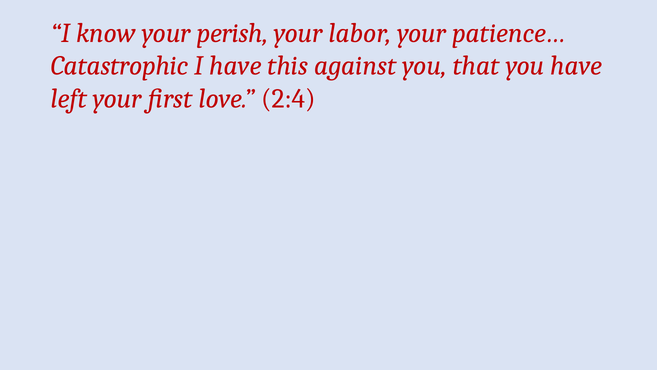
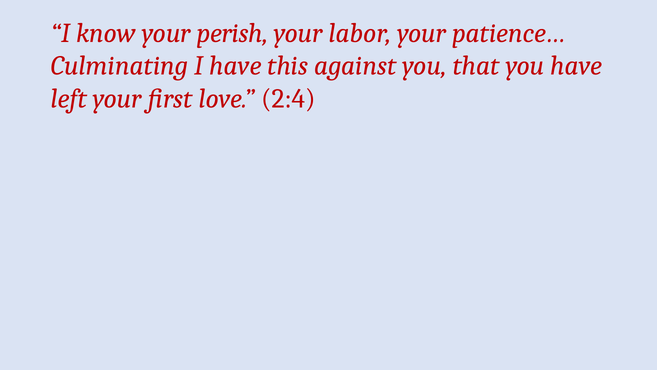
Catastrophic: Catastrophic -> Culminating (120, 66)
